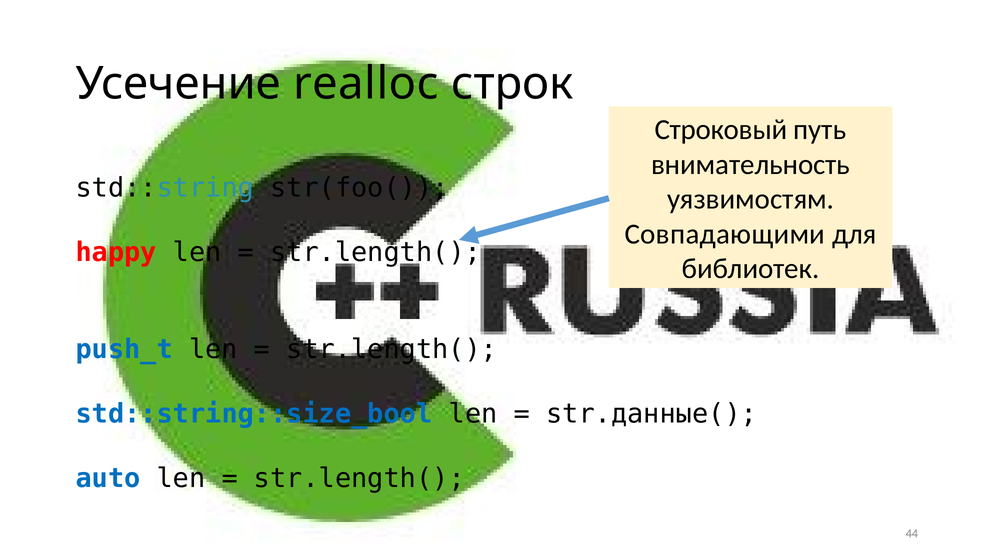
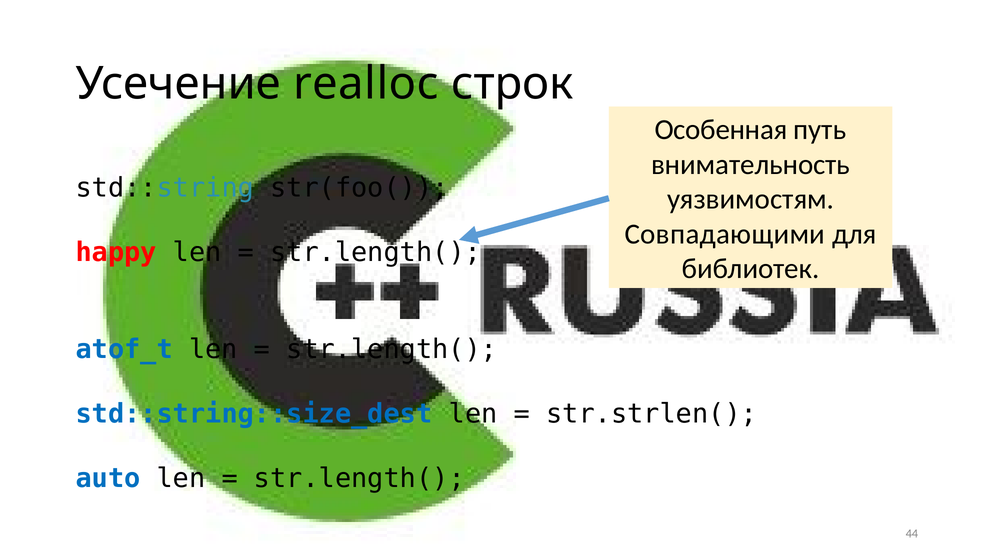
Строковый: Строковый -> Особенная (721, 130)
push_t: push_t -> atof_t (124, 349)
std::string::size_bool: std::string::size_bool -> std::string::size_dest (254, 414)
str.данные(: str.данные( -> str.strlen( (652, 414)
